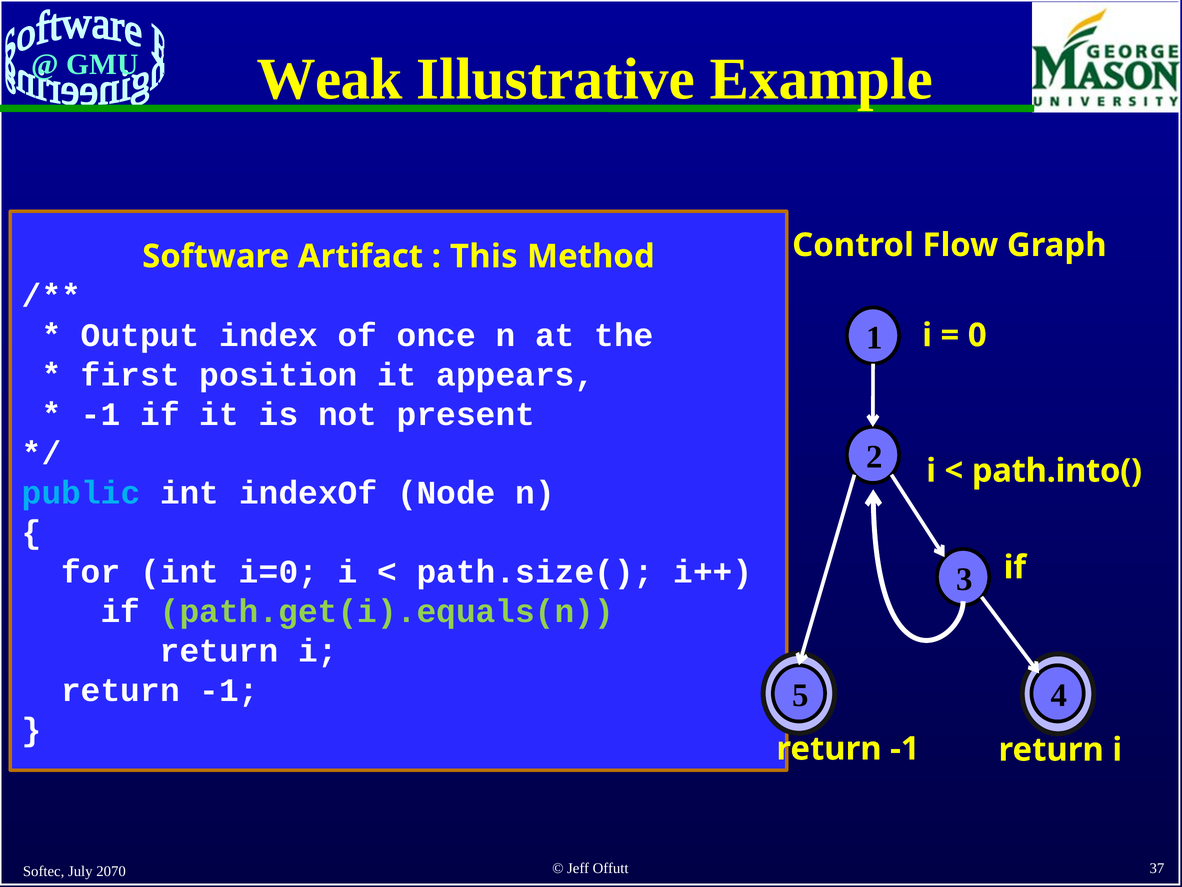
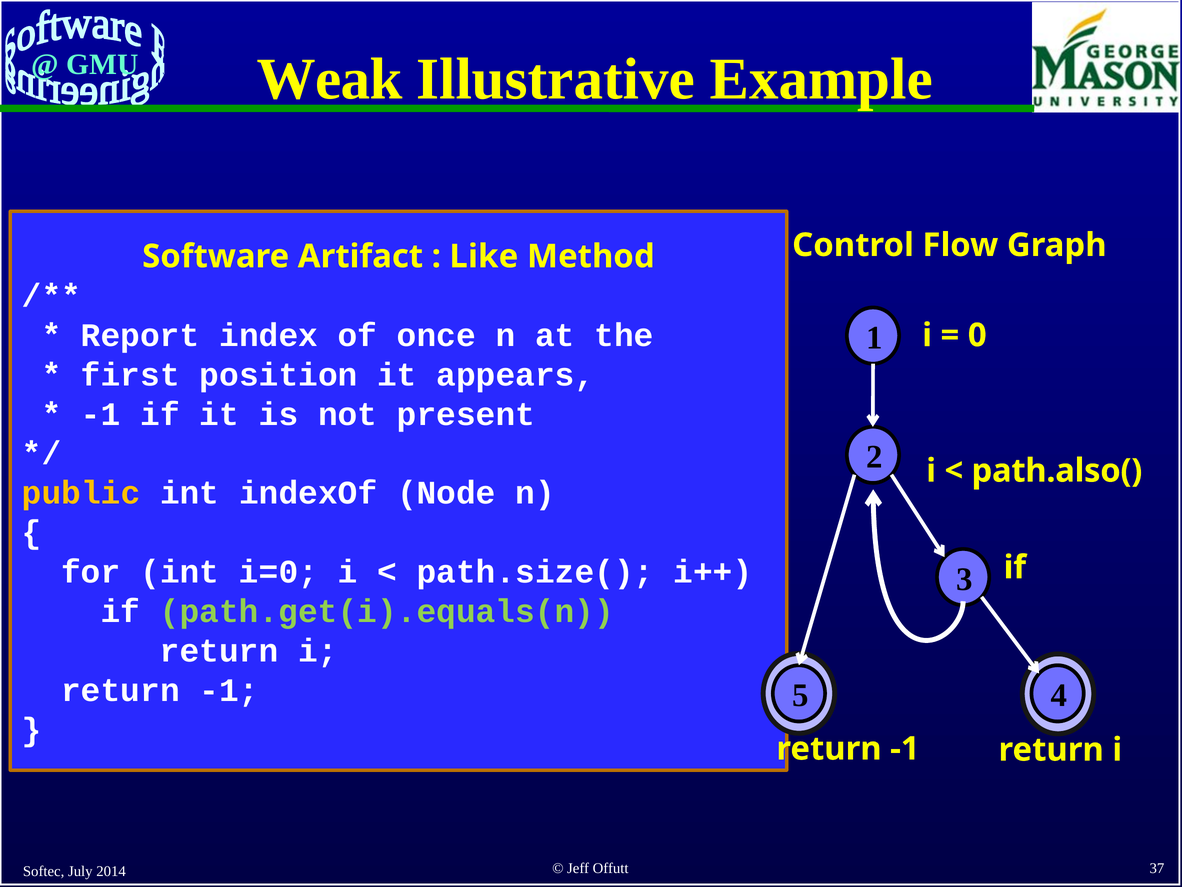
This: This -> Like (484, 256)
Output: Output -> Report (140, 335)
path.into(: path.into( -> path.also( (1057, 471)
public colour: light blue -> yellow (81, 493)
2070: 2070 -> 2014 (111, 871)
